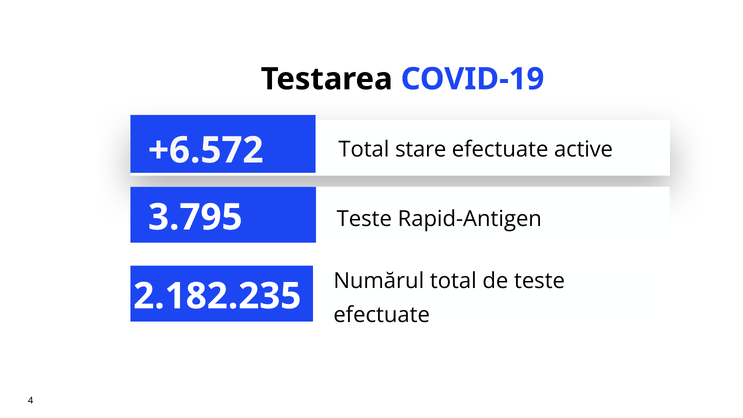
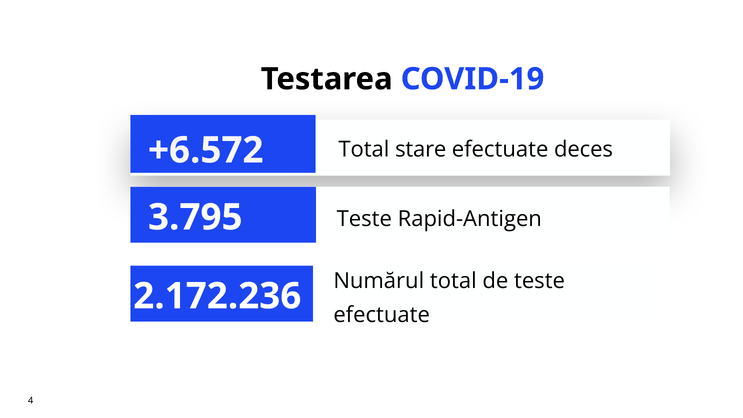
active: active -> deces (584, 149)
2.182.235: 2.182.235 -> 2.172.236 (217, 296)
